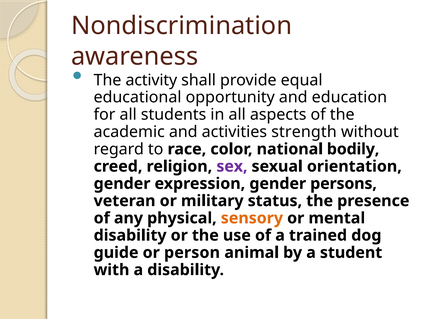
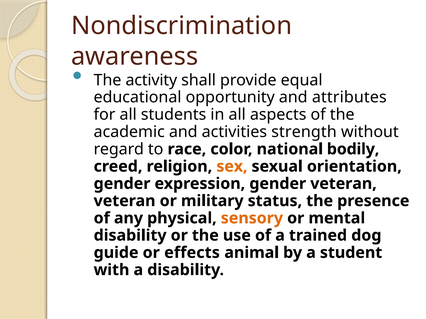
education: education -> attributes (349, 98)
sex colour: purple -> orange (232, 167)
gender persons: persons -> veteran (343, 184)
person: person -> effects (192, 253)
